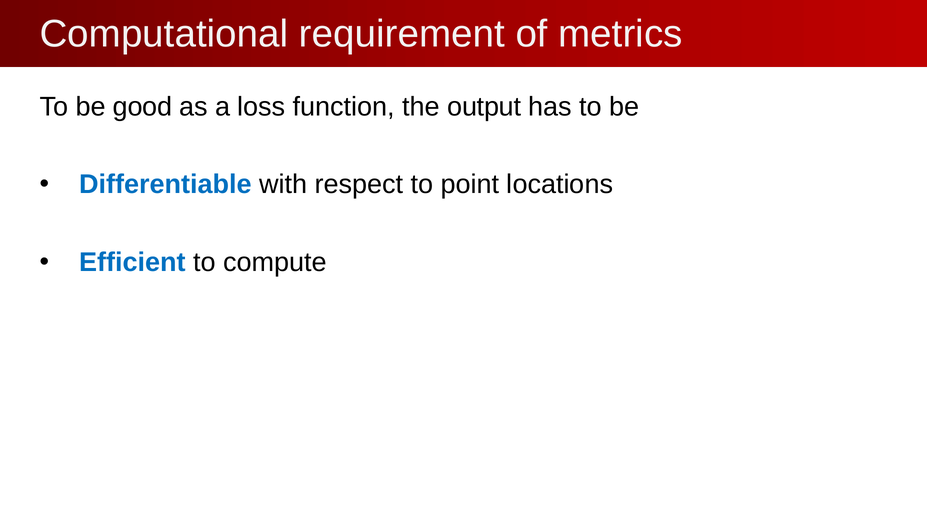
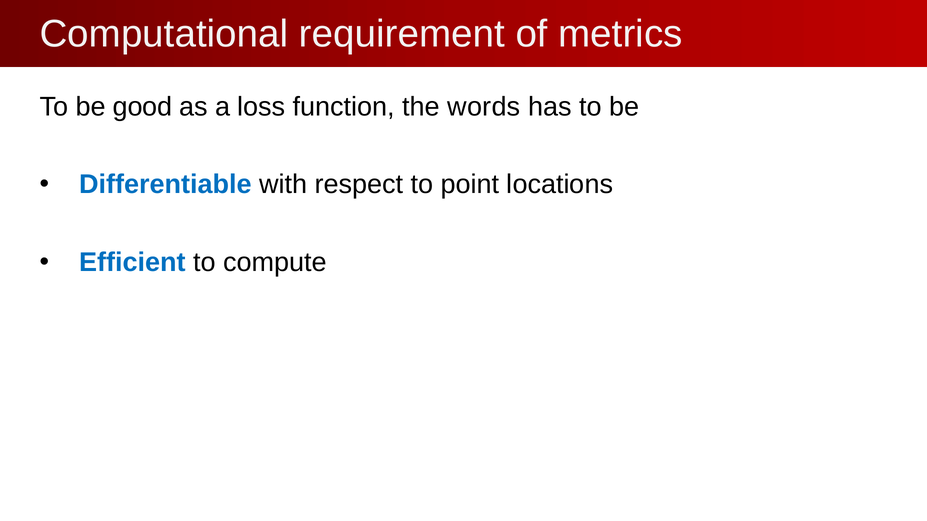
output: output -> words (484, 107)
